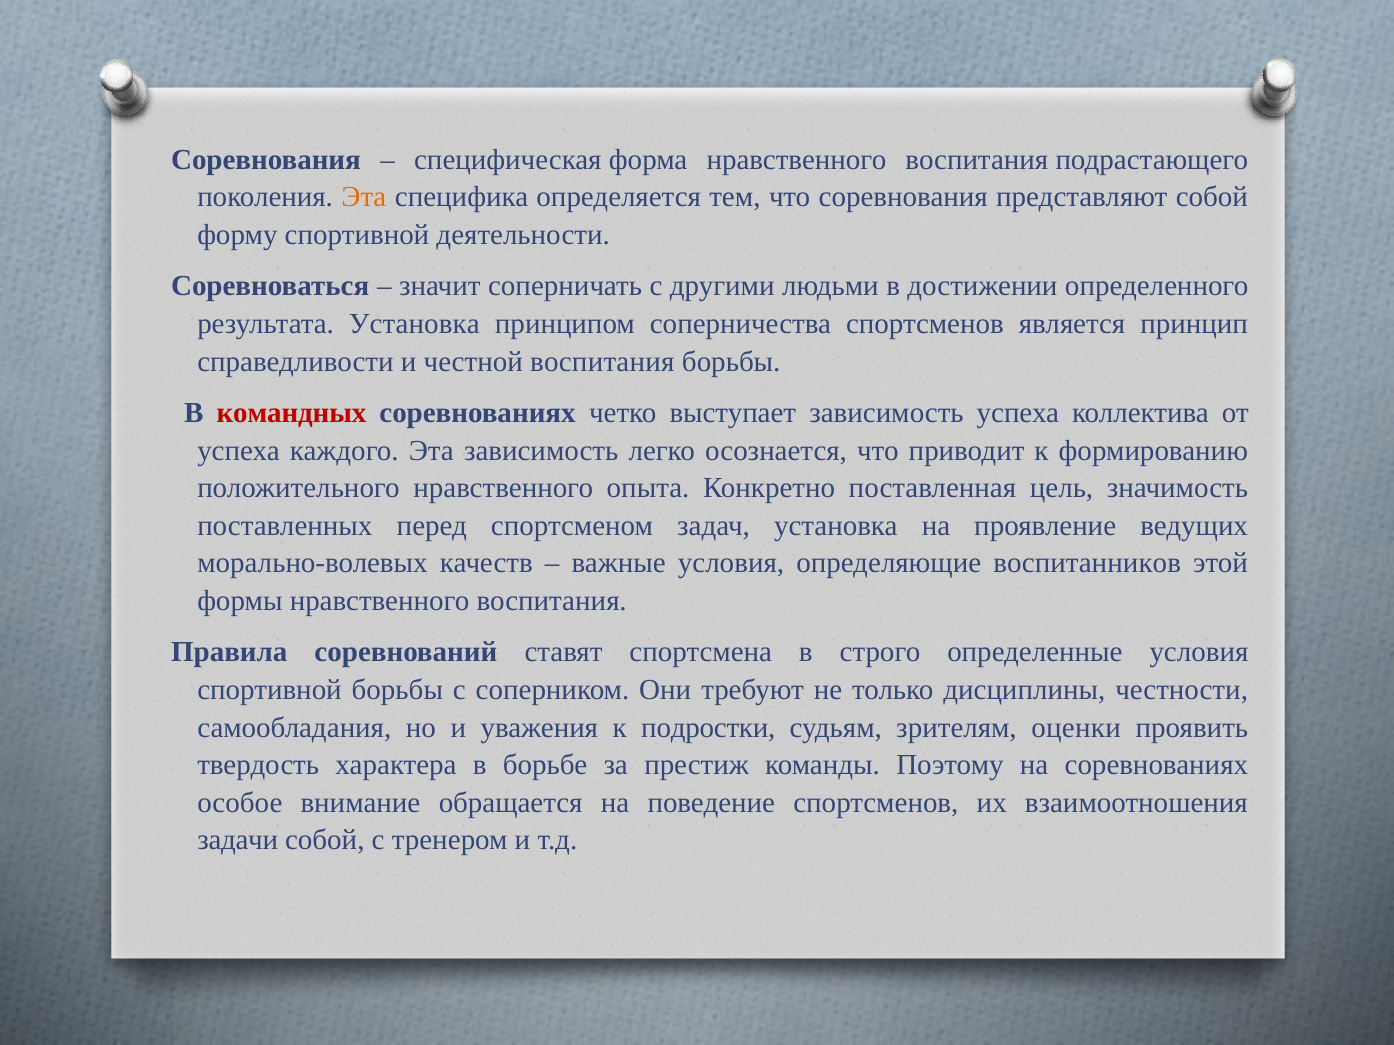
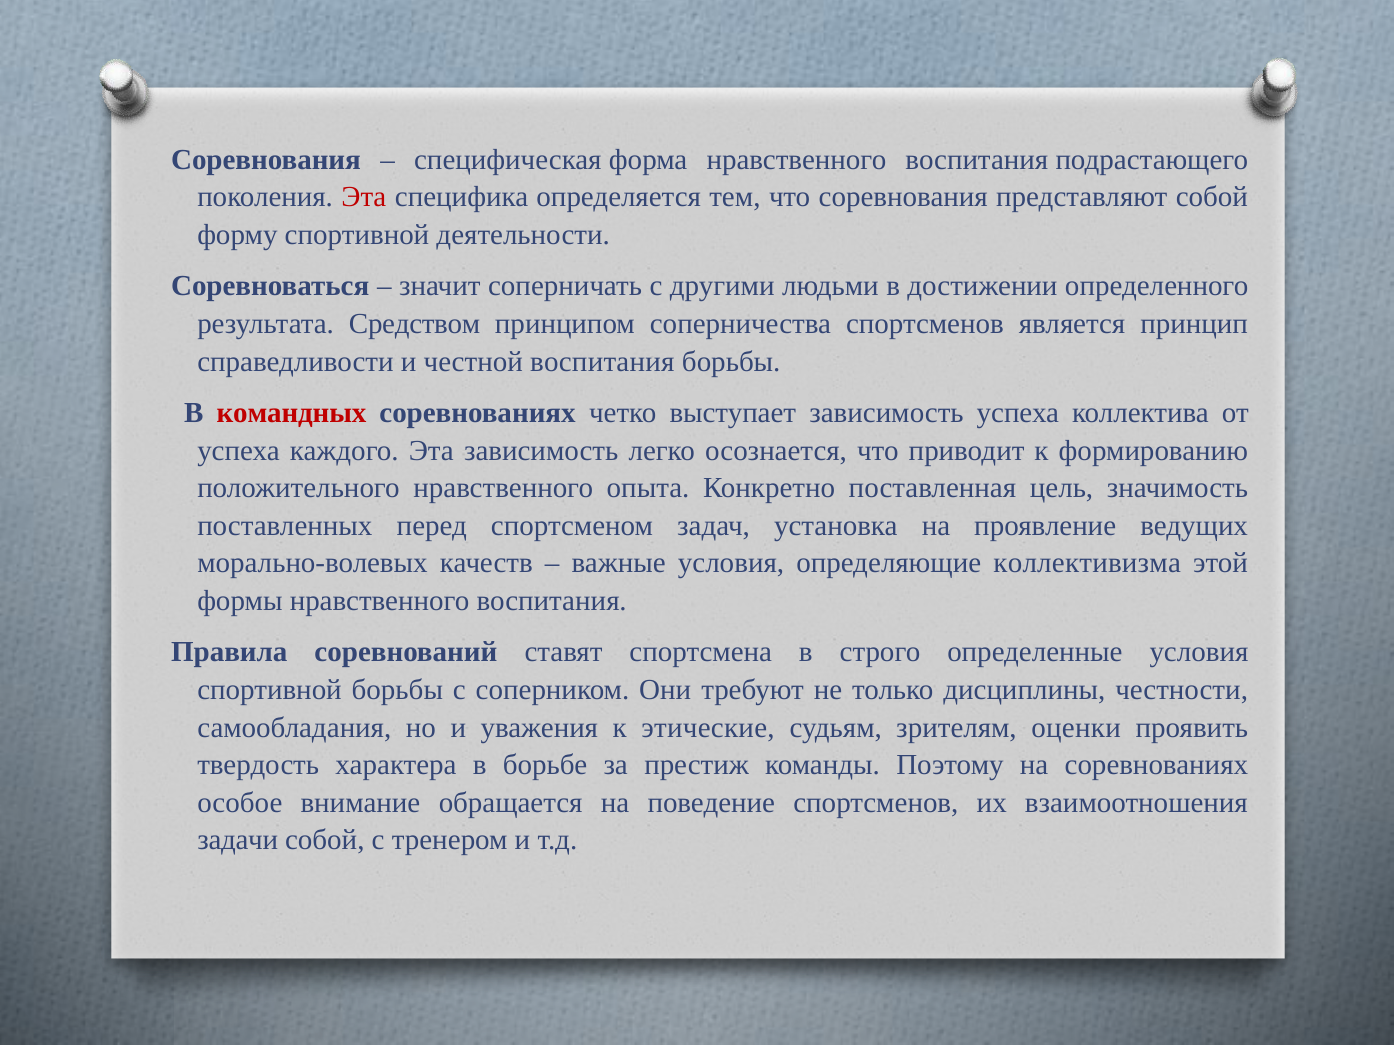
Эта colour: orange -> red (364, 197)
результата Установка: Установка -> Средством (415, 324)
воспитанников: воспитанников -> коллективизма (1087, 564)
подростки: подростки -> этические (708, 728)
